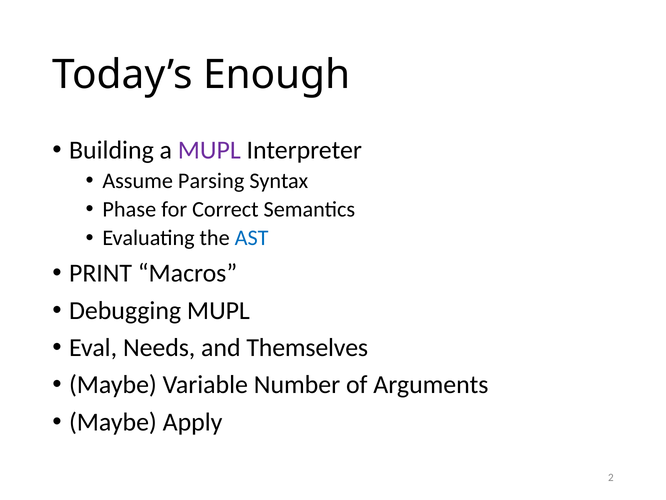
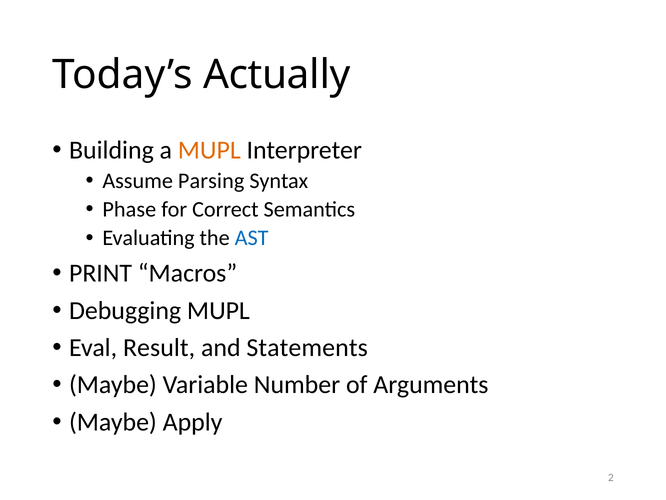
Enough: Enough -> Actually (277, 75)
MUPL colour: purple -> orange (209, 150)
Needs: Needs -> Result (159, 347)
Themselves: Themselves -> Statements (307, 347)
